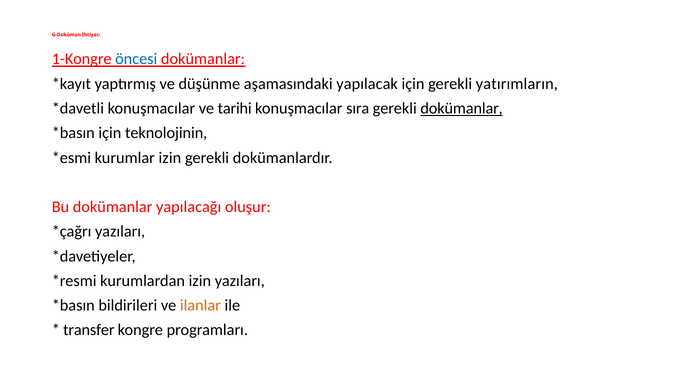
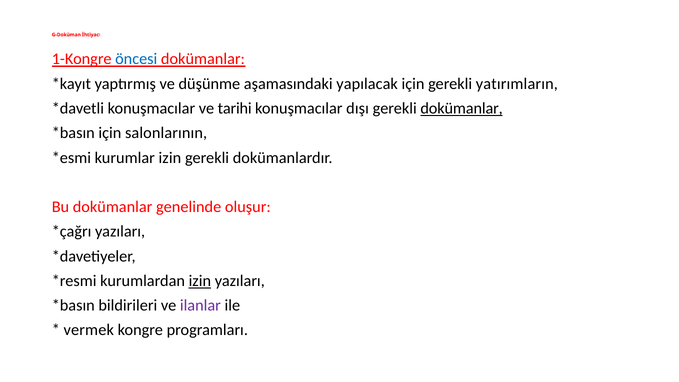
sıra: sıra -> dışı (358, 108)
teknolojinin: teknolojinin -> salonlarının (166, 133)
yapılacağı: yapılacağı -> genelinde (189, 207)
izin underline: none -> present (200, 281)
ilanlar colour: orange -> purple (200, 305)
transfer: transfer -> vermek (89, 330)
